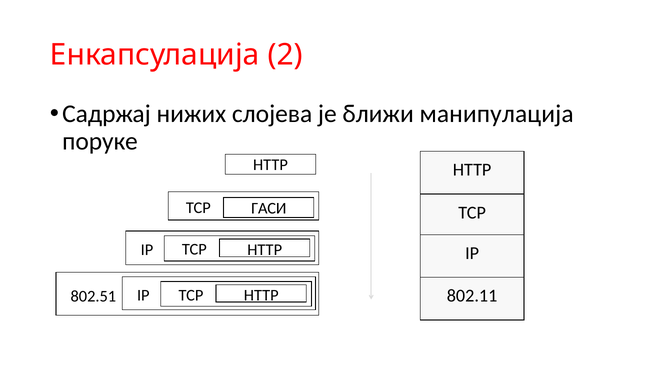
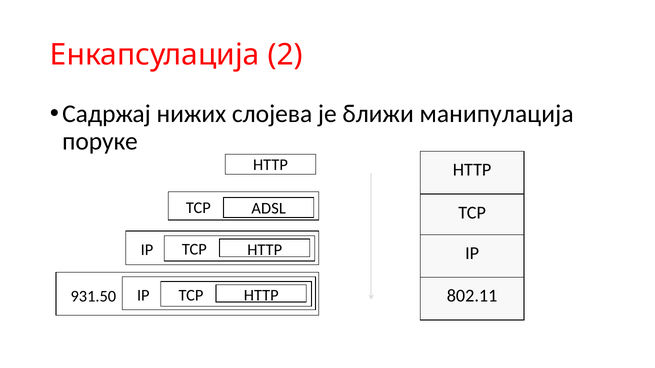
ГАСИ: ГАСИ -> ADSL (269, 208)
802.51: 802.51 -> 931.50 (93, 297)
